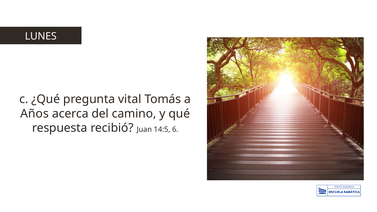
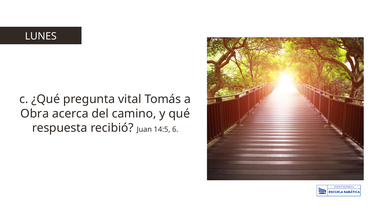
Años: Años -> Obra (35, 114)
